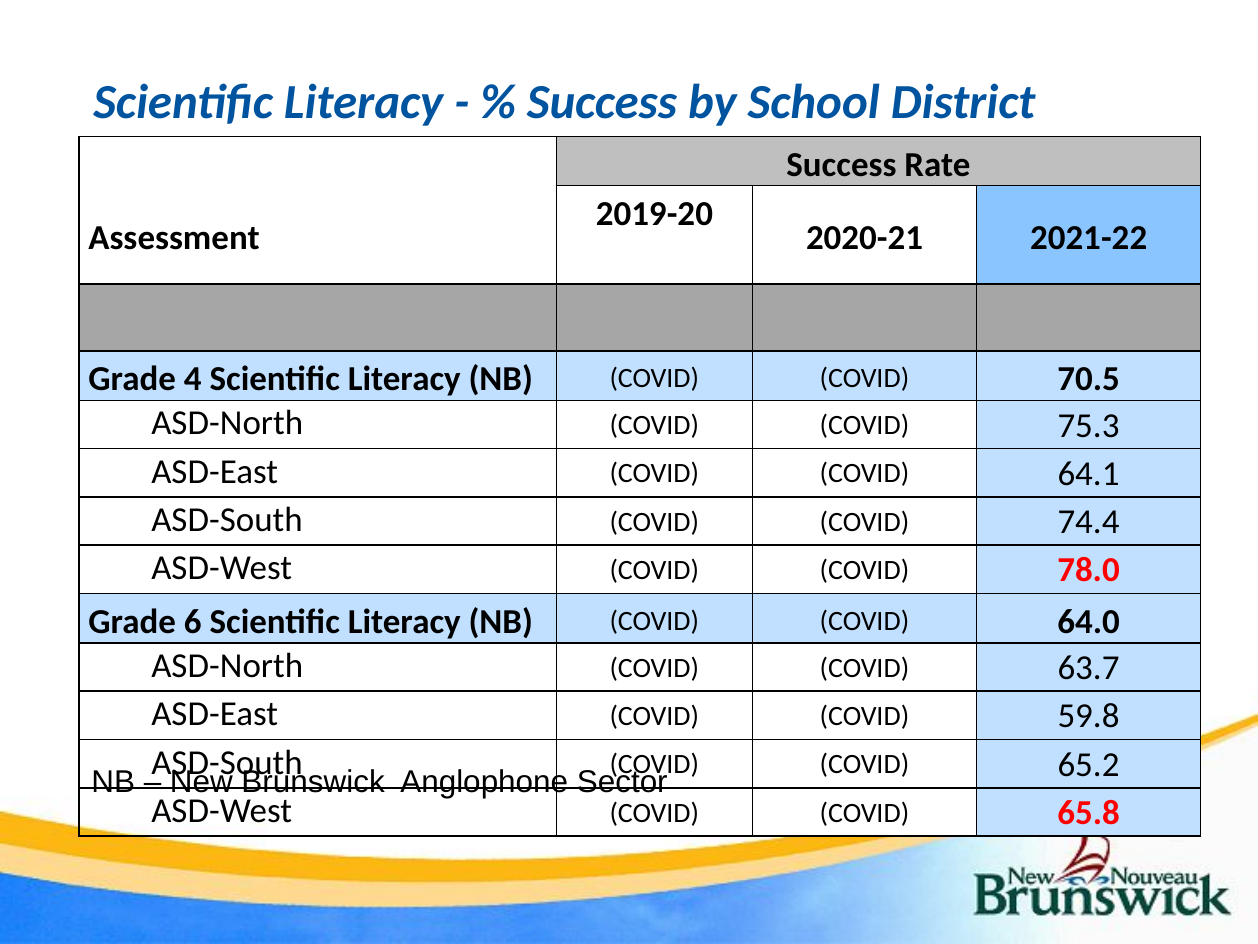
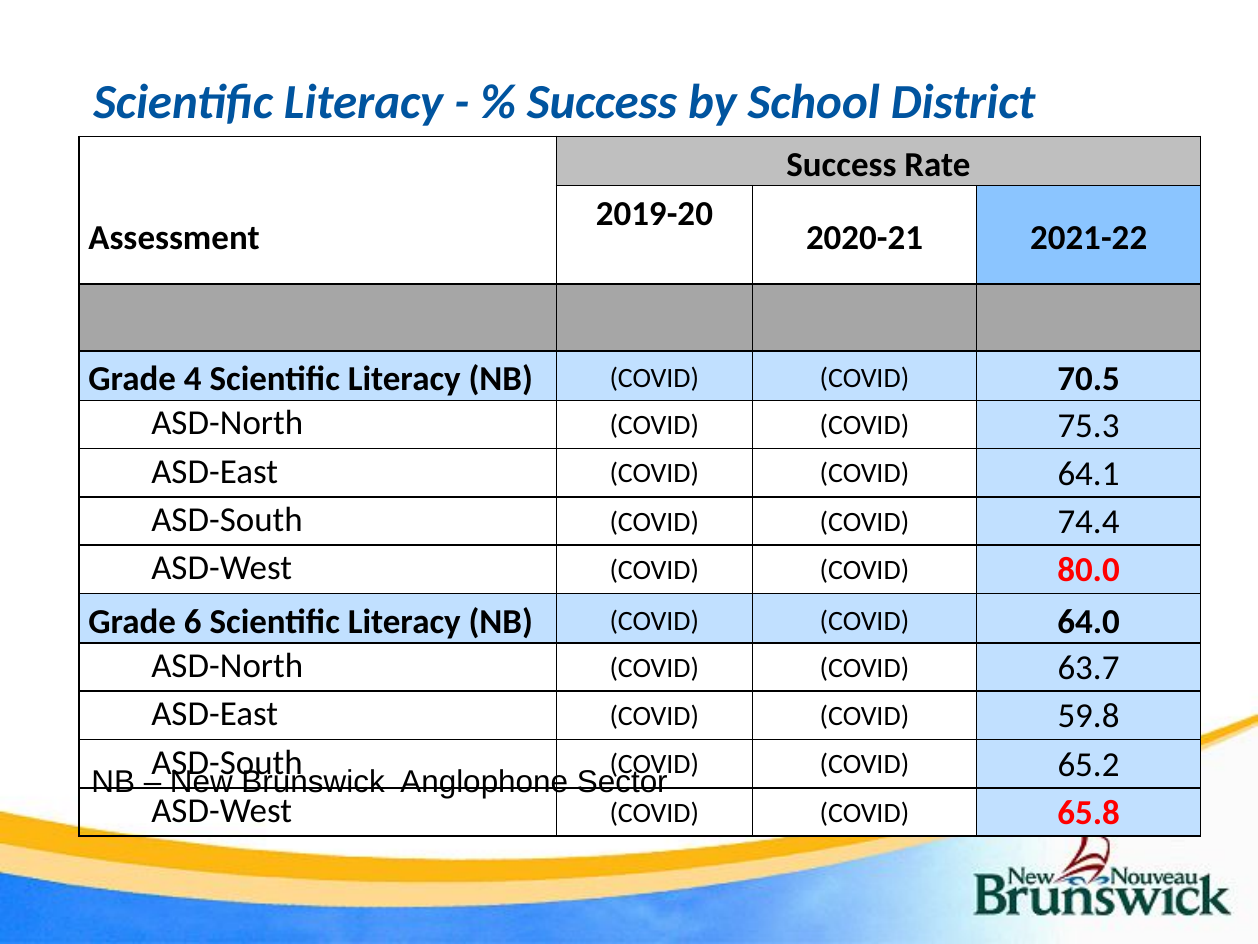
78.0: 78.0 -> 80.0 (1089, 570)
